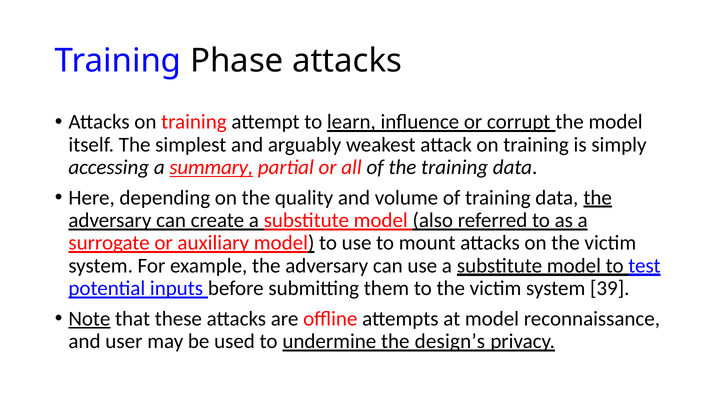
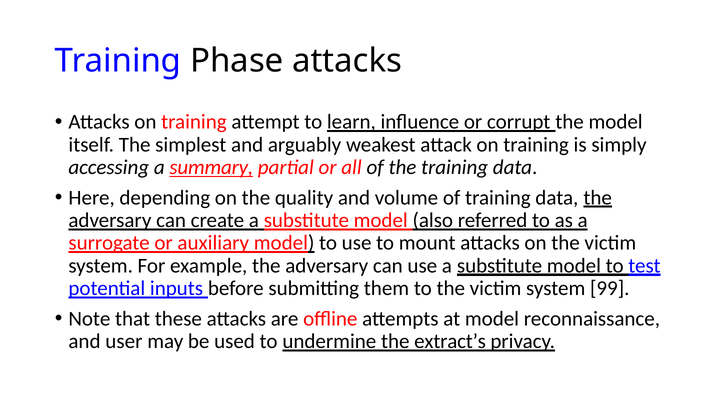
39: 39 -> 99 (610, 288)
Note underline: present -> none (89, 318)
design’s: design’s -> extract’s (450, 341)
